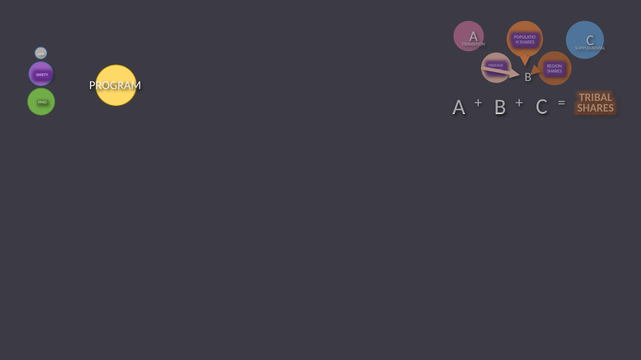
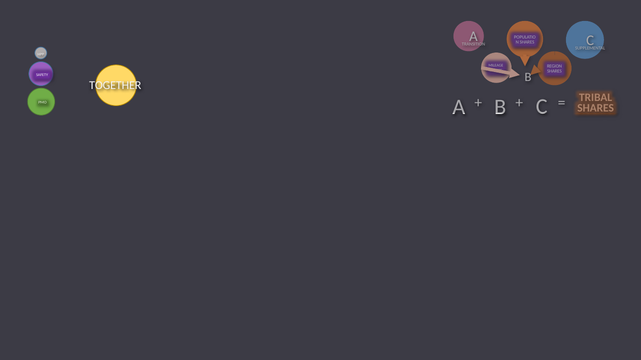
PROGRAM: PROGRAM -> TOGETHER (115, 85)
